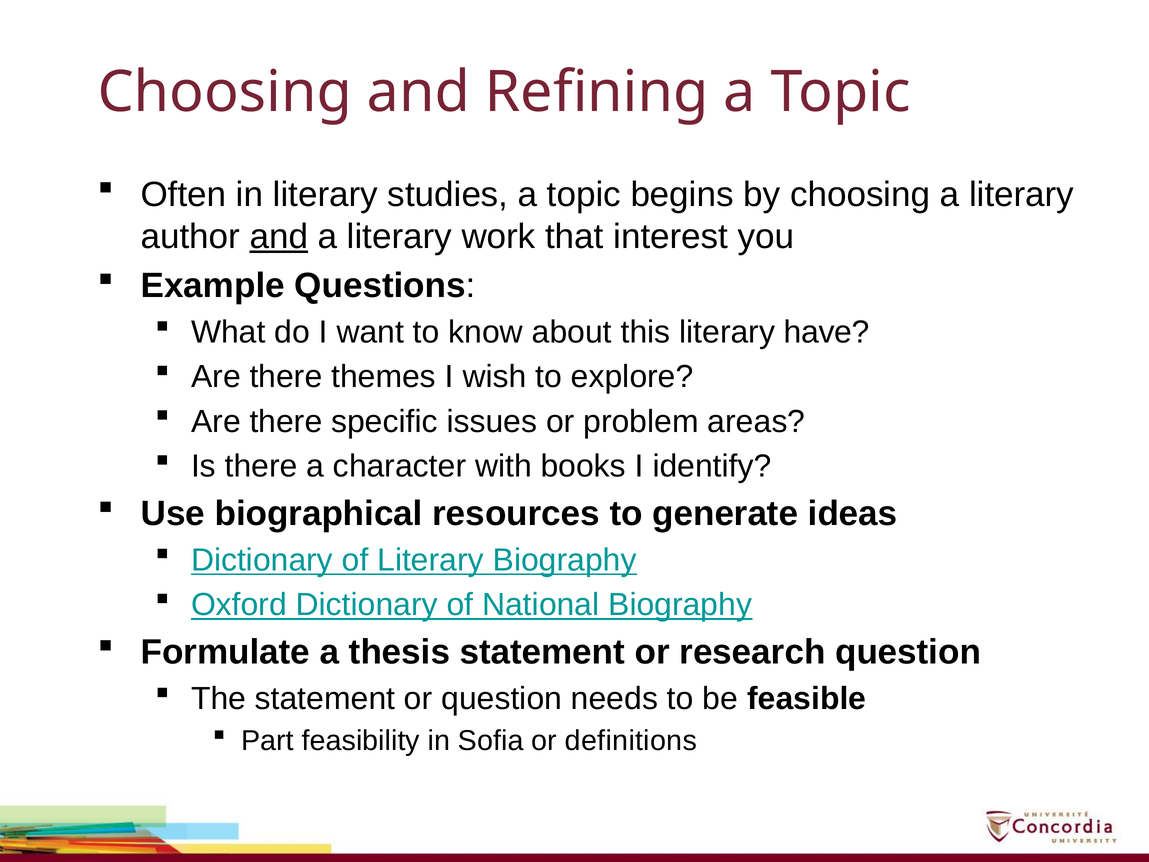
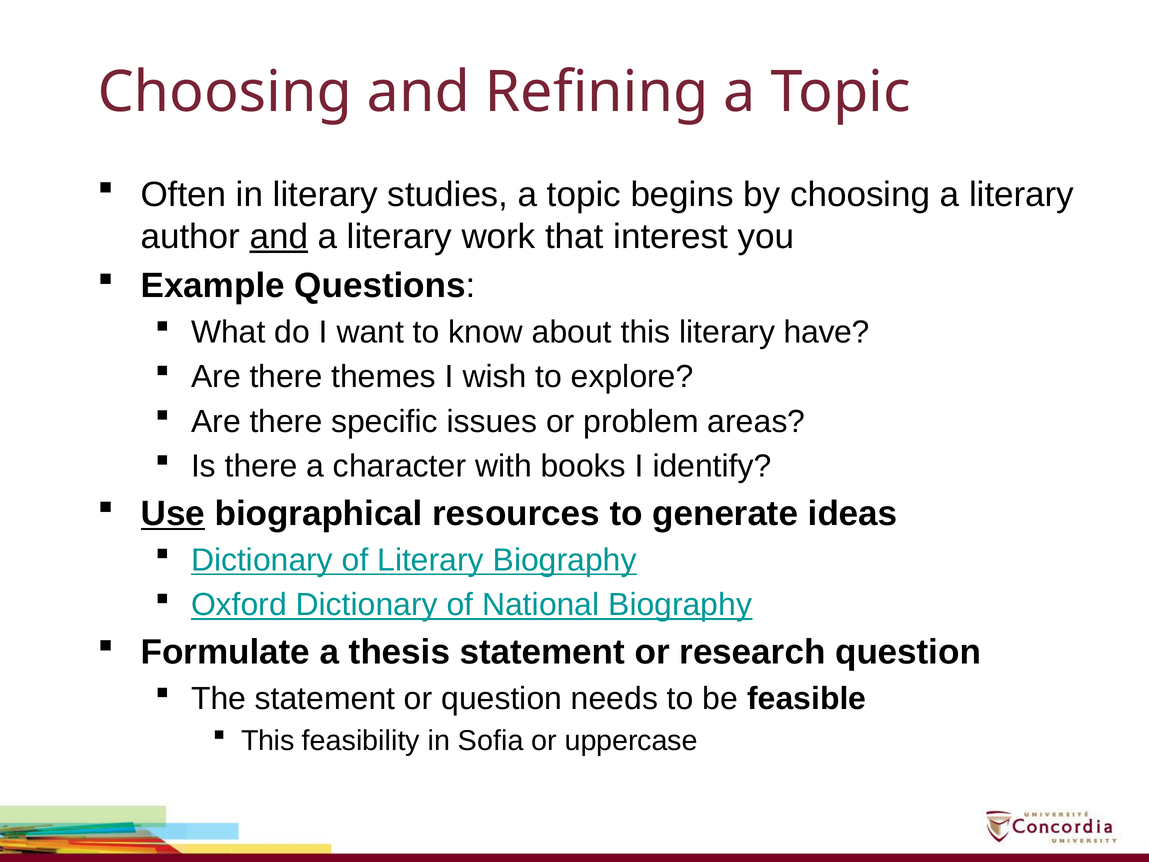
Use underline: none -> present (173, 514)
Part: Part -> This (268, 740)
definitions: definitions -> uppercase (631, 740)
